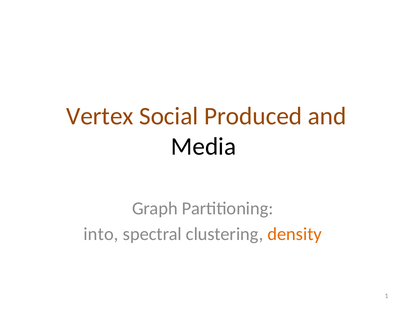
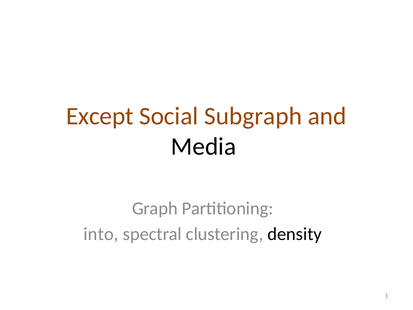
Vertex: Vertex -> Except (100, 116)
Produced: Produced -> Subgraph (253, 116)
density colour: orange -> black (295, 234)
